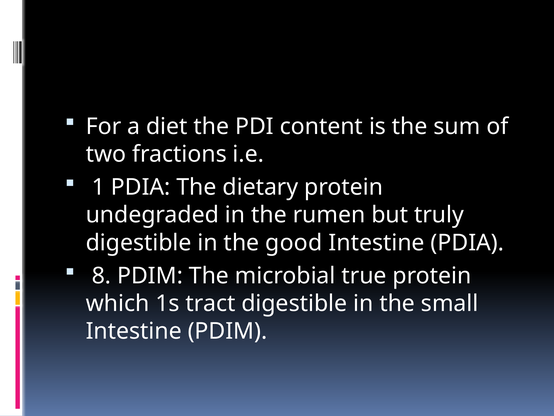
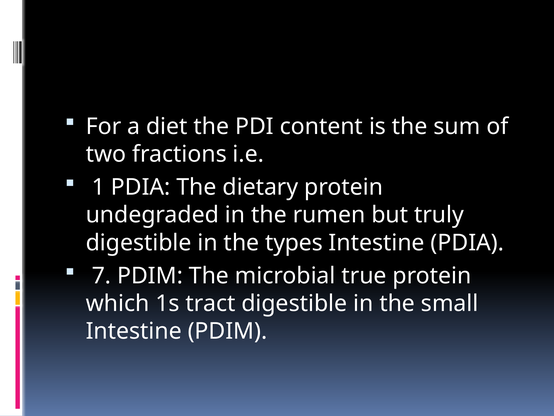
good: good -> types (294, 242)
8: 8 -> 7 (101, 276)
